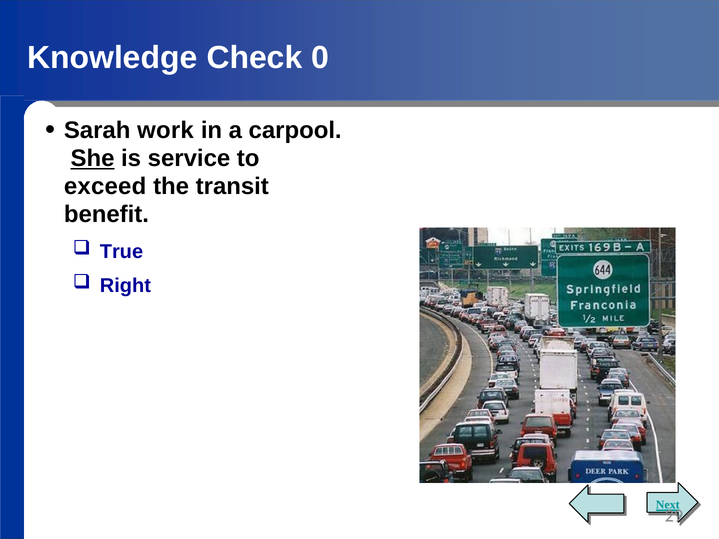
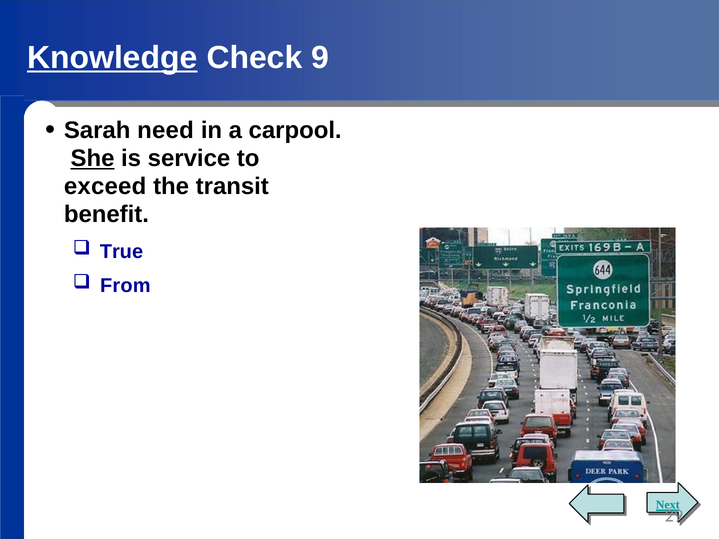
Knowledge underline: none -> present (112, 58)
0: 0 -> 9 (320, 58)
work: work -> need (166, 131)
Right: Right -> From (125, 286)
